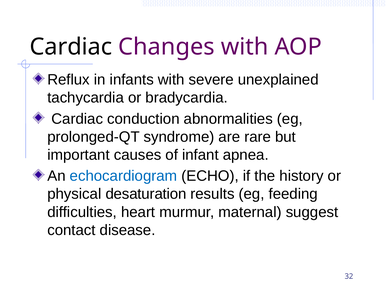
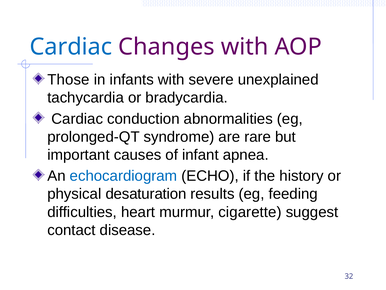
Cardiac colour: black -> blue (71, 47)
Reflux: Reflux -> Those (68, 80)
maternal: maternal -> cigarette (250, 212)
